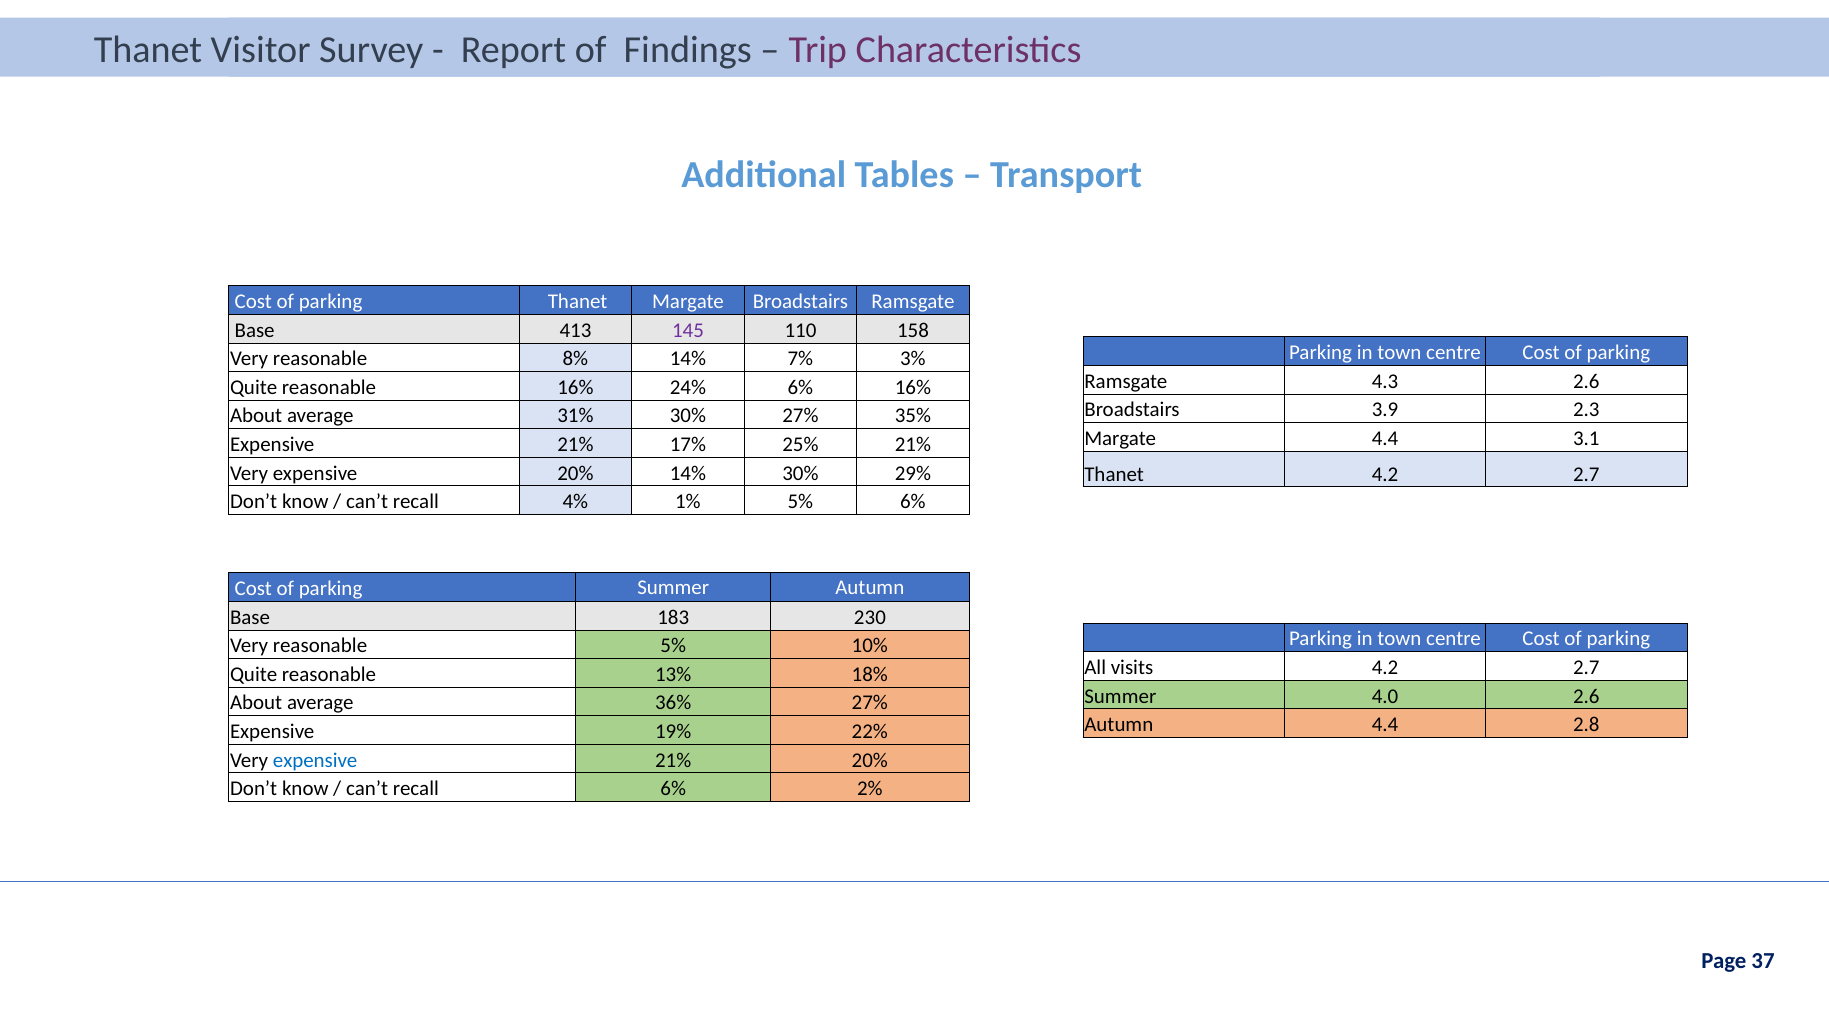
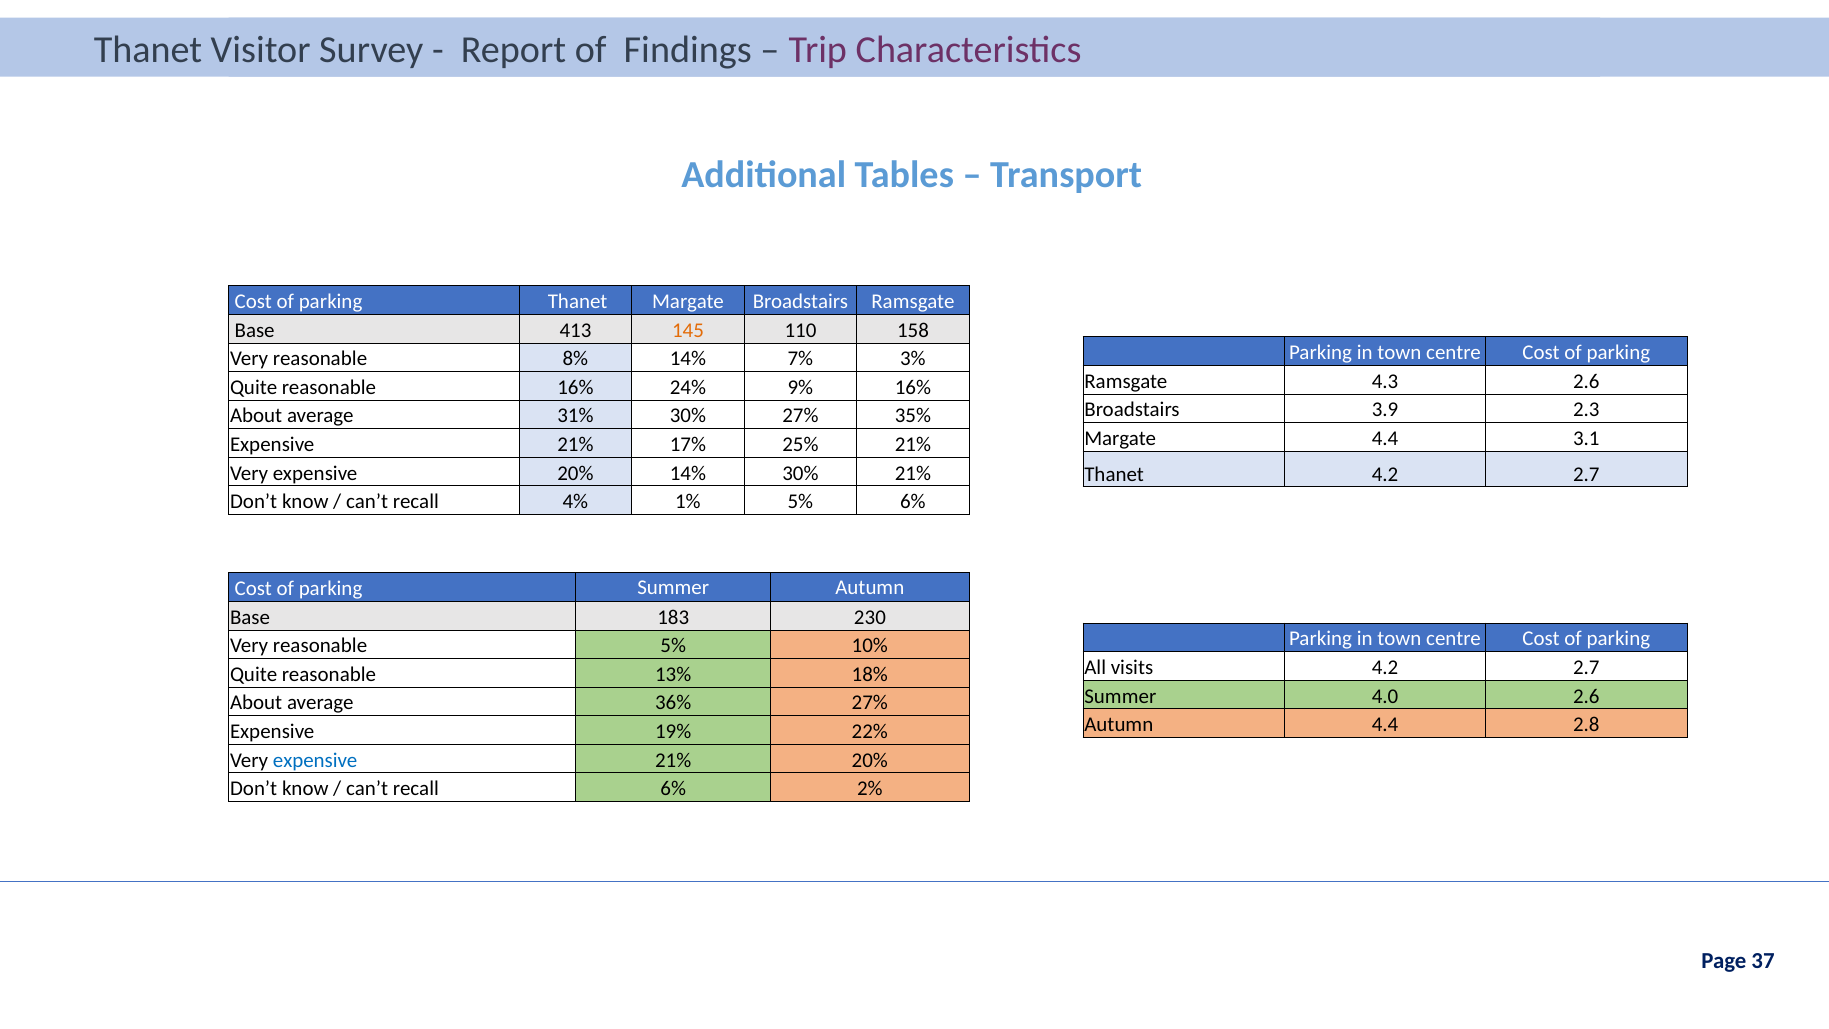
145 colour: purple -> orange (688, 330)
24% 6%: 6% -> 9% (800, 387)
30% 29%: 29% -> 21% (913, 473)
